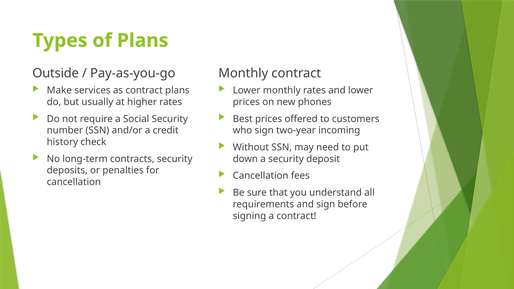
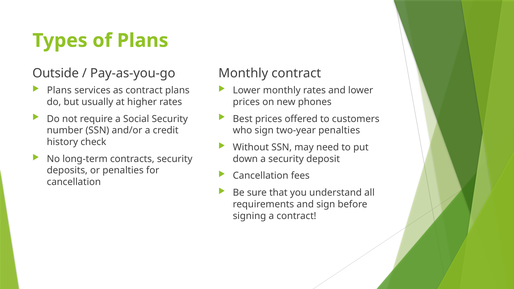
Make: Make -> Plans (59, 90)
two-year incoming: incoming -> penalties (339, 130)
